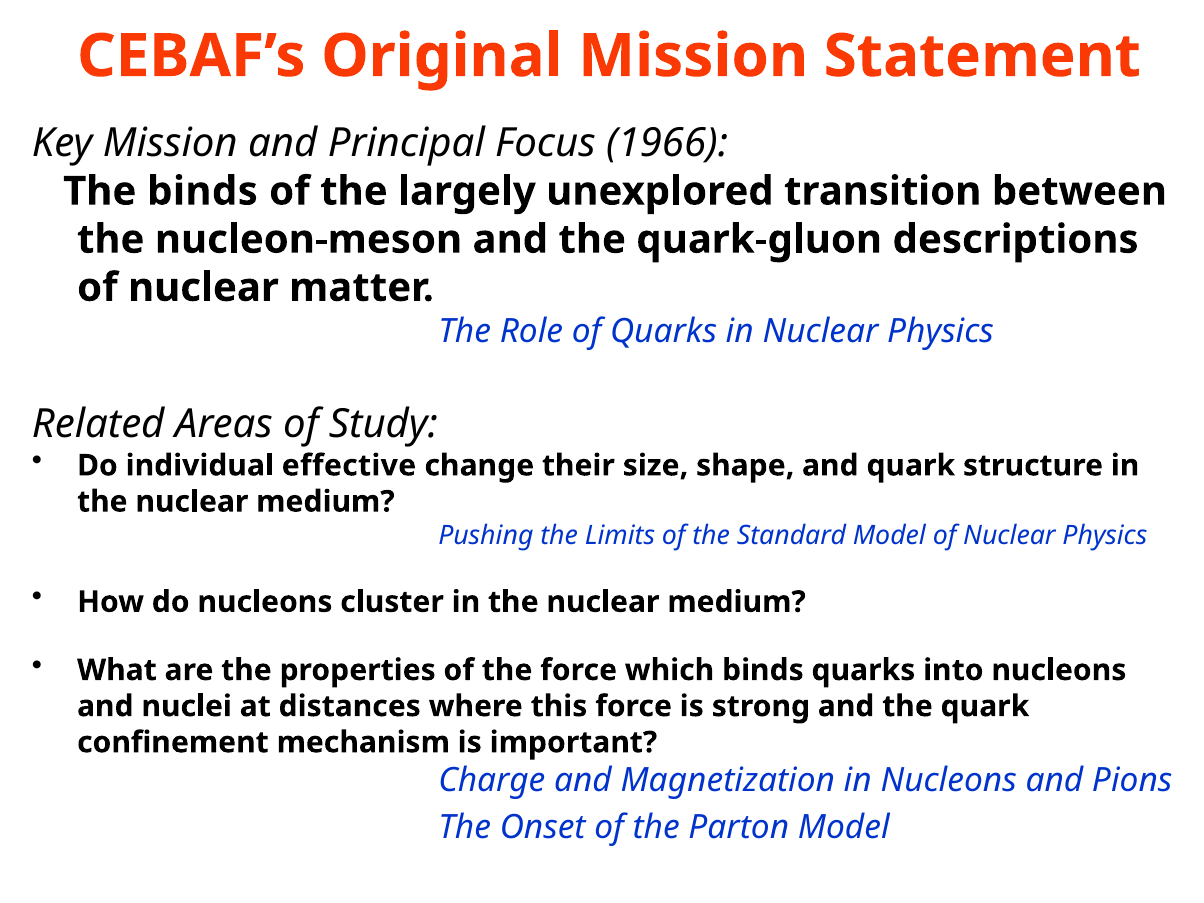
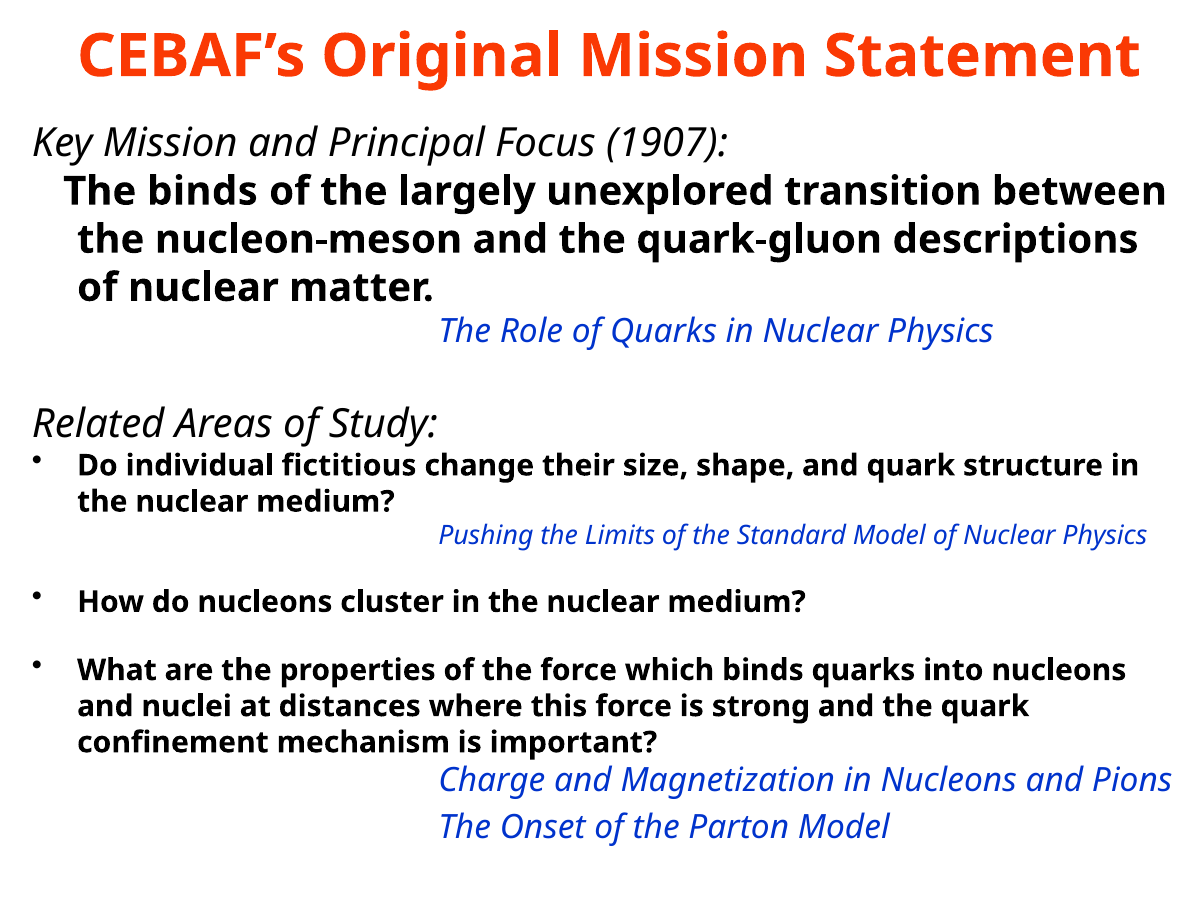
1966: 1966 -> 1907 (667, 143)
effective: effective -> fictitious (349, 466)
